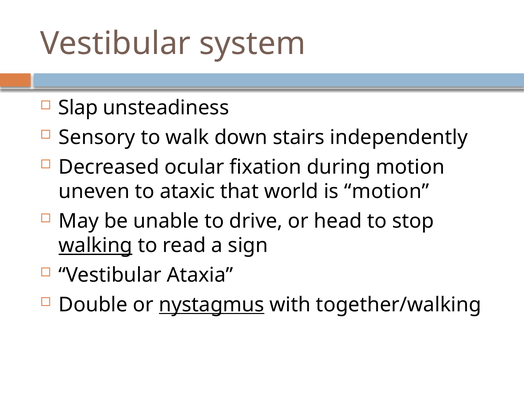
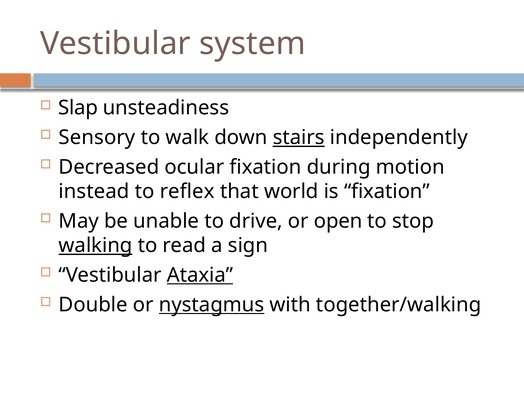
stairs underline: none -> present (299, 137)
uneven: uneven -> instead (94, 192)
ataxic: ataxic -> reflex (187, 192)
is motion: motion -> fixation (387, 192)
head: head -> open (338, 221)
Ataxia underline: none -> present (200, 275)
